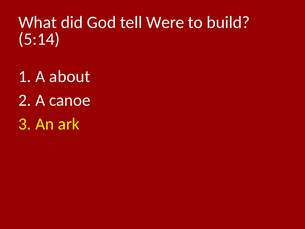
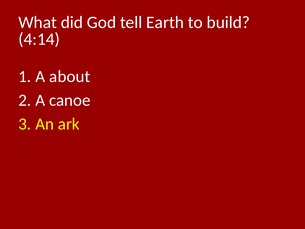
Were: Were -> Earth (165, 22)
5:14: 5:14 -> 4:14 (39, 39)
